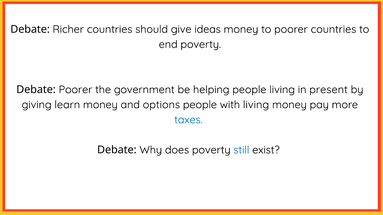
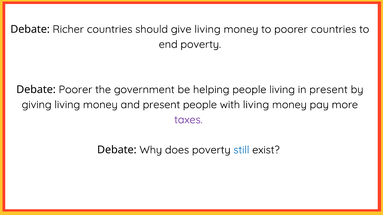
give ideas: ideas -> living (208, 29)
giving learn: learn -> living (67, 105)
and options: options -> present (161, 105)
taxes colour: blue -> purple (188, 120)
